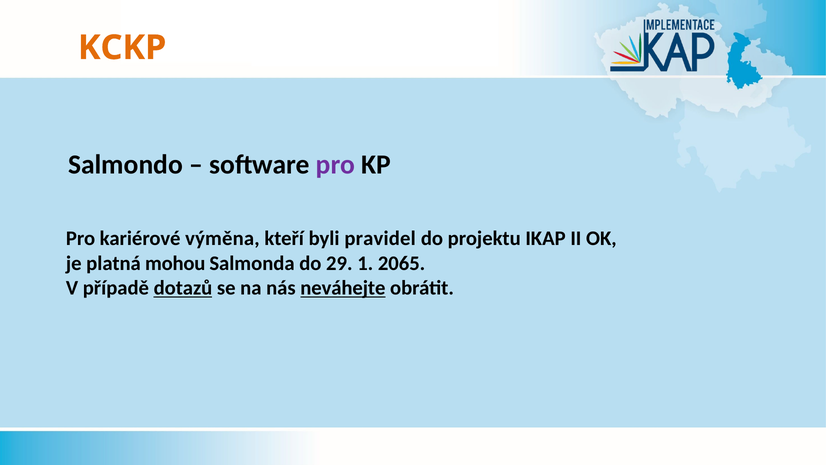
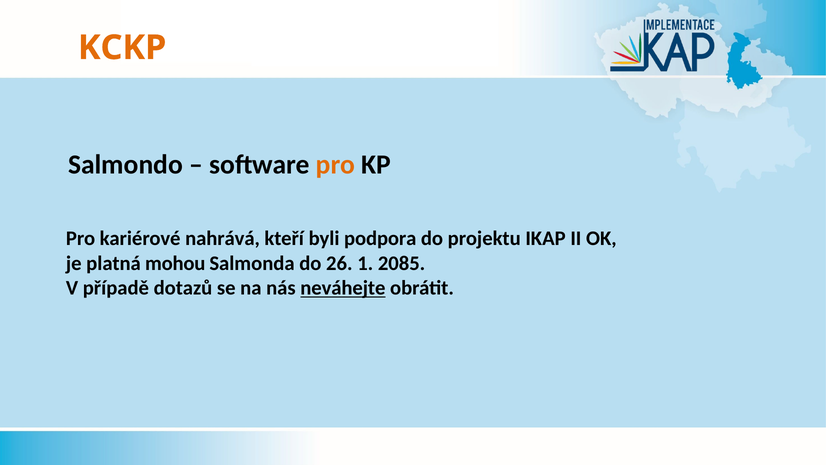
pro colour: purple -> orange (335, 164)
výměna: výměna -> nahrává (223, 238)
pravidel: pravidel -> podpora (380, 238)
29: 29 -> 26 (339, 263)
2065: 2065 -> 2085 (402, 263)
dotazů underline: present -> none (183, 288)
